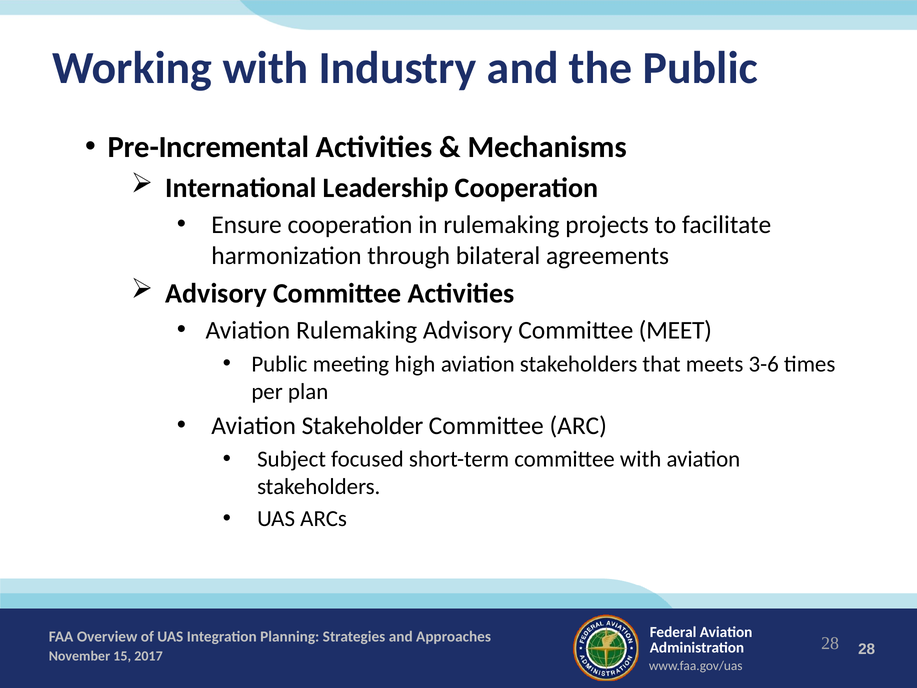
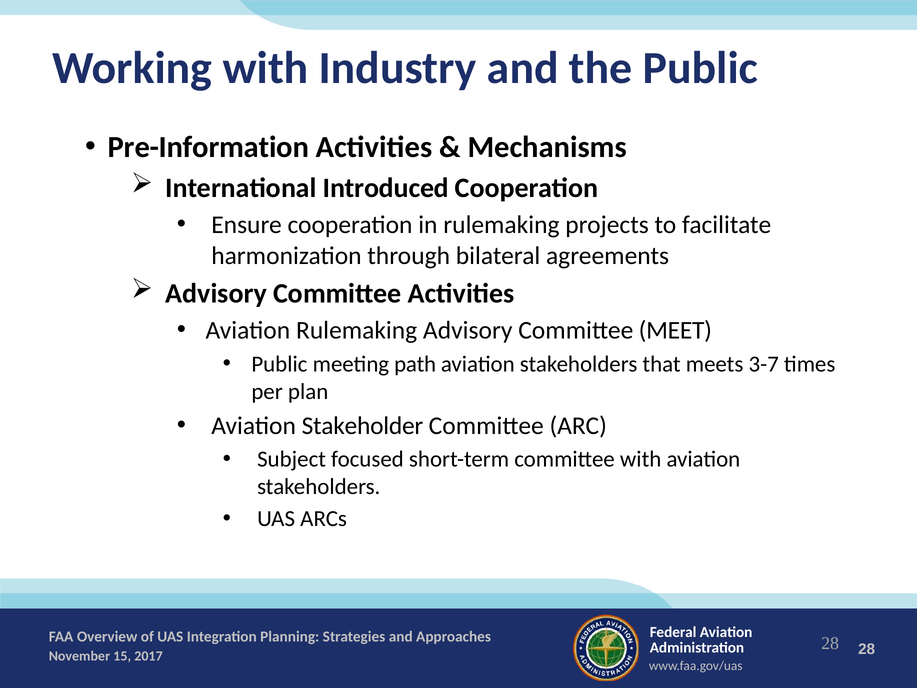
Pre-Incremental: Pre-Incremental -> Pre-Information (208, 147)
Leadership: Leadership -> Introduced (386, 188)
high: high -> path (415, 364)
3-6: 3-6 -> 3-7 (764, 364)
